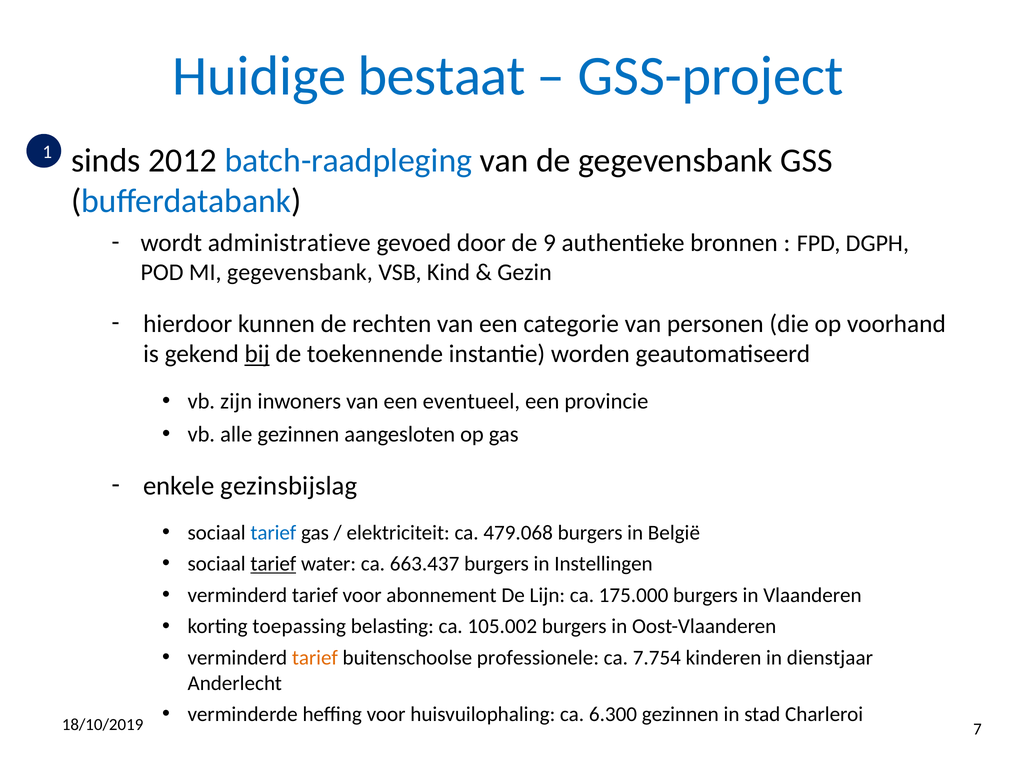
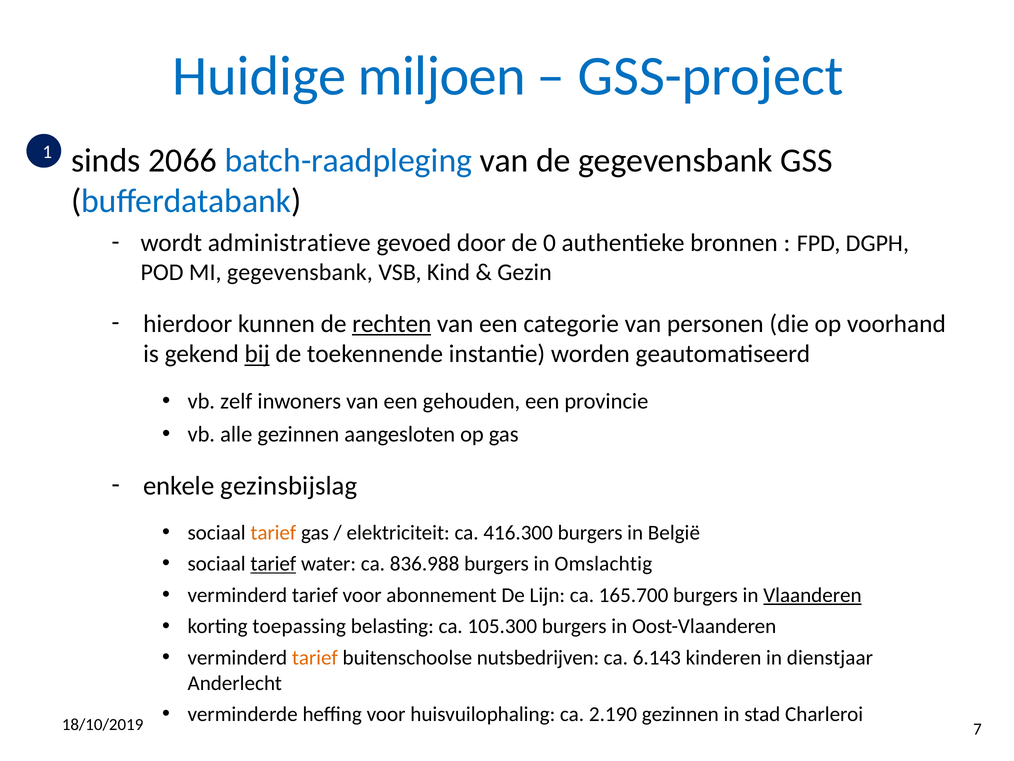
bestaat: bestaat -> miljoen (442, 76)
2012: 2012 -> 2066 (183, 160)
9: 9 -> 0 (549, 243)
rechten underline: none -> present (392, 323)
zijn: zijn -> zelf (236, 401)
eventueel: eventueel -> gehouden (471, 401)
tarief colour: blue -> orange (273, 532)
479.068: 479.068 -> 416.300 (518, 532)
663.437: 663.437 -> 836.988 (425, 564)
Instellingen: Instellingen -> Omslachtig (603, 564)
175.000: 175.000 -> 165.700 (634, 595)
Vlaanderen underline: none -> present (812, 595)
105.002: 105.002 -> 105.300 (502, 626)
professionele: professionele -> nutsbedrijven (538, 657)
7.754: 7.754 -> 6.143 (657, 657)
6.300: 6.300 -> 2.190 (613, 714)
